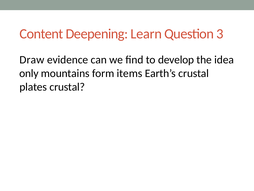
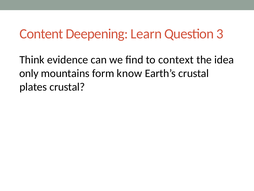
Draw: Draw -> Think (32, 60)
develop: develop -> context (176, 60)
items: items -> know (129, 73)
